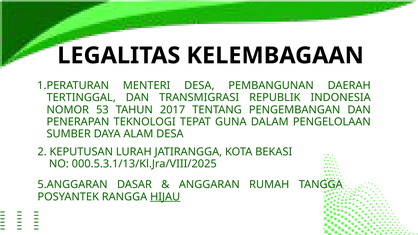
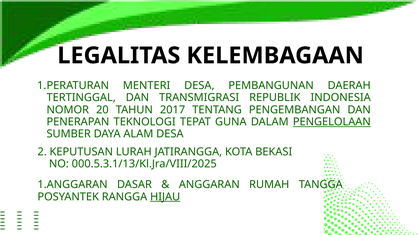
53: 53 -> 20 (102, 110)
PENGELOLAAN underline: none -> present (332, 122)
5.ANGGARAN: 5.ANGGARAN -> 1.ANGGARAN (73, 185)
